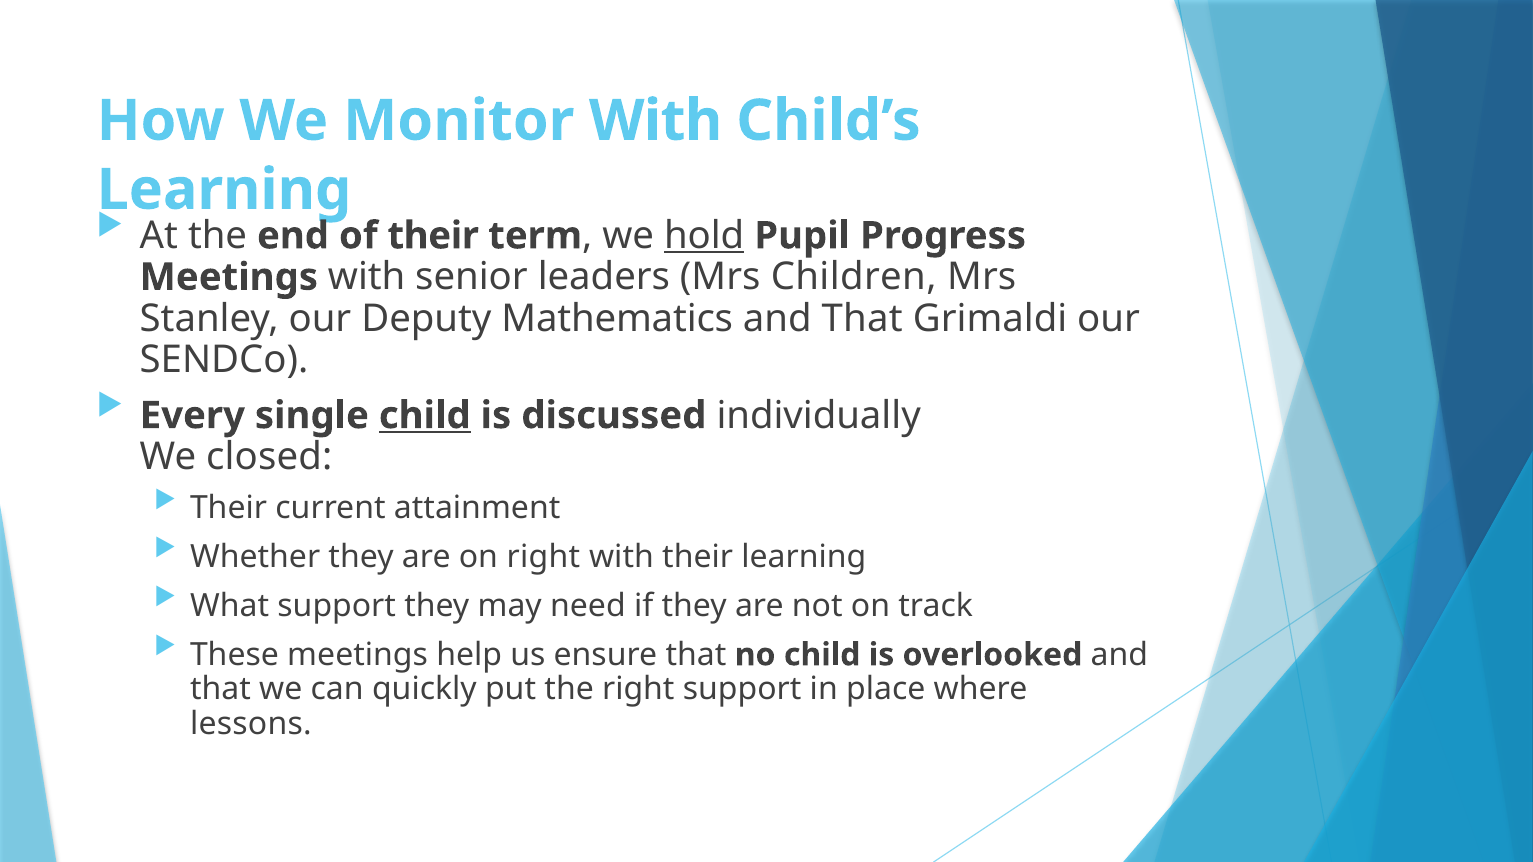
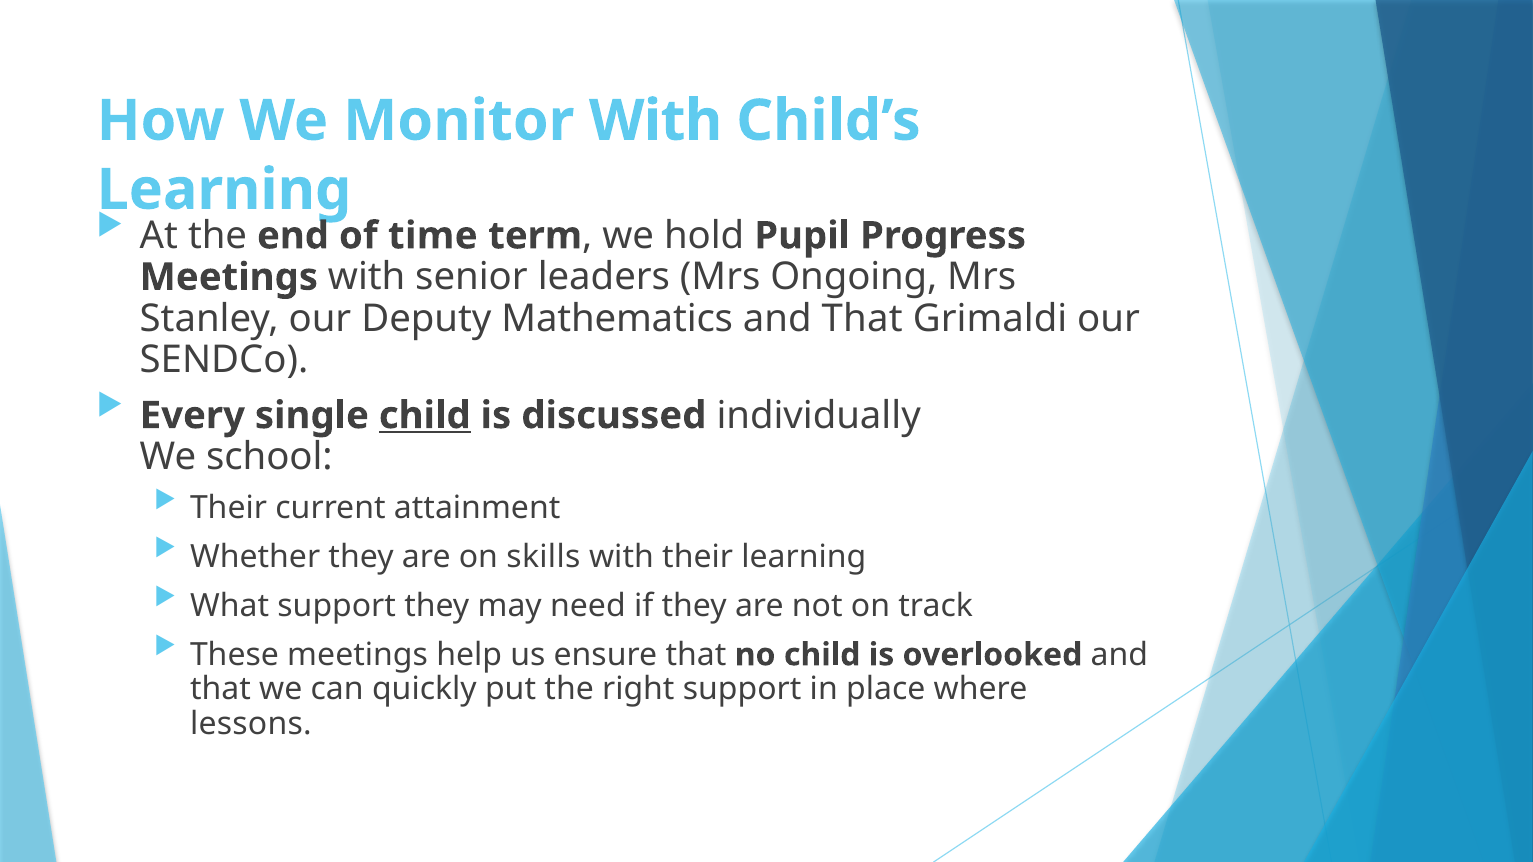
of their: their -> time (433, 236)
hold underline: present -> none (704, 236)
Children: Children -> Ongoing (854, 277)
closed: closed -> school (269, 457)
on right: right -> skills (543, 557)
